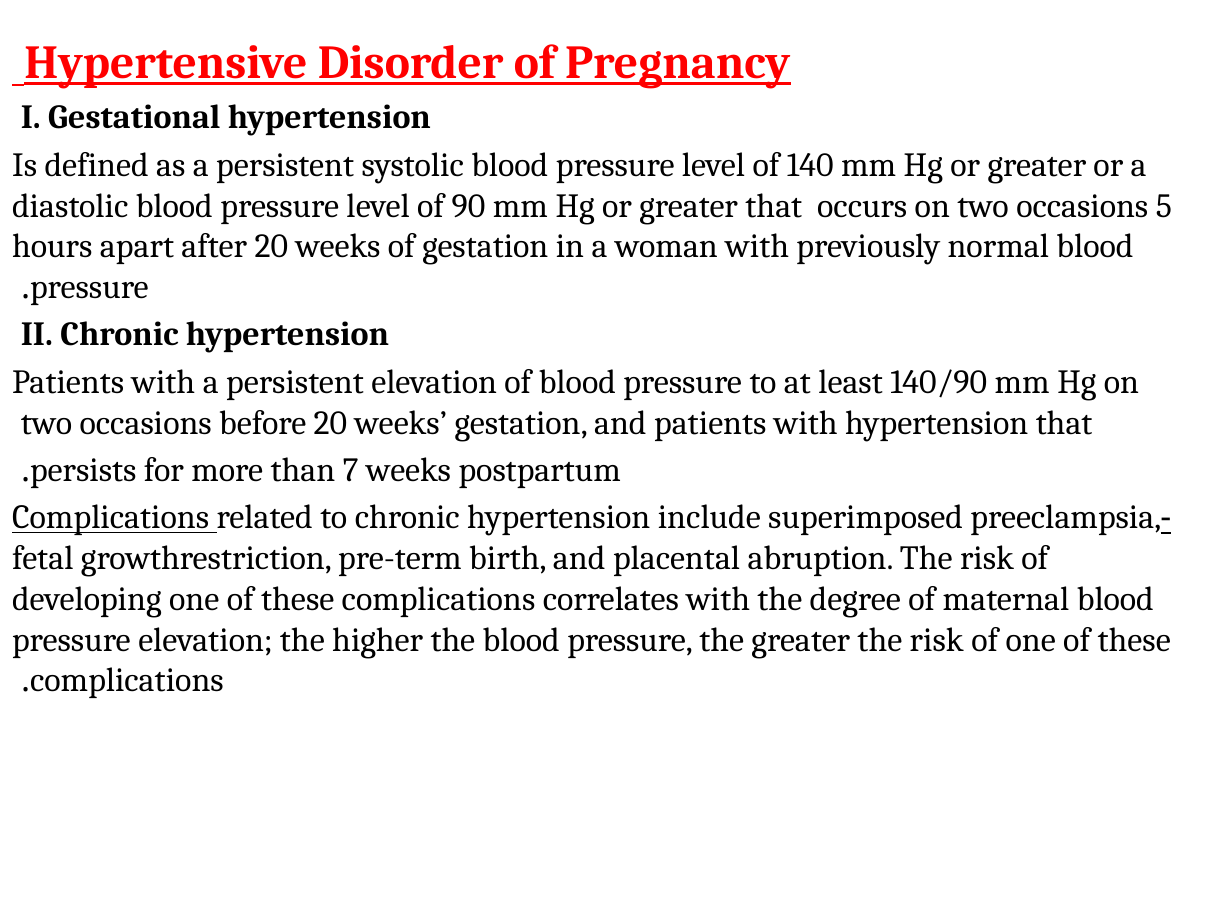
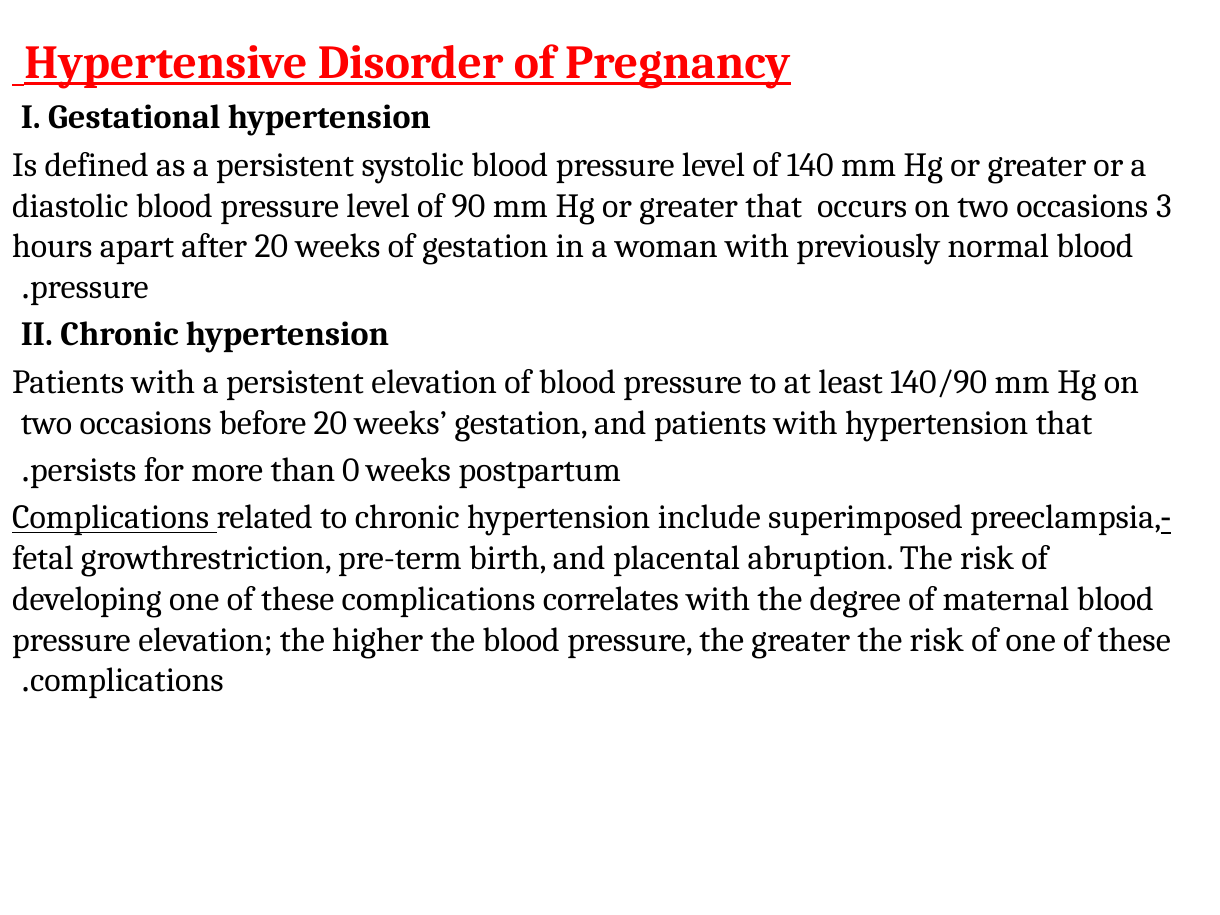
5: 5 -> 3 (1164, 206)
7: 7 -> 0 (351, 470)
